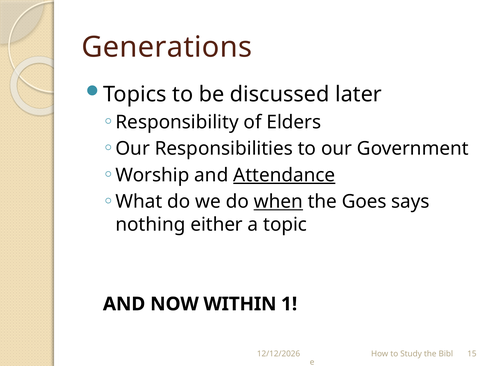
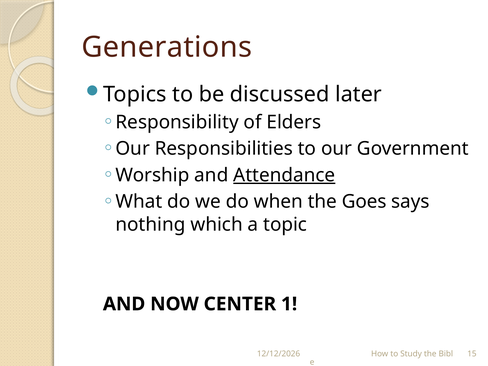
when underline: present -> none (278, 202)
either: either -> which (217, 224)
WITHIN: WITHIN -> CENTER (240, 304)
